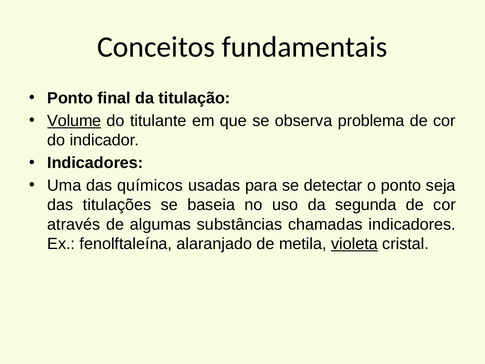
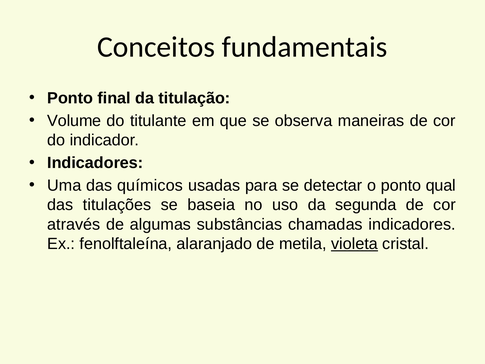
Volume underline: present -> none (74, 121)
problema: problema -> maneiras (371, 121)
seja: seja -> qual (441, 185)
